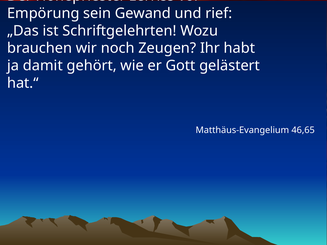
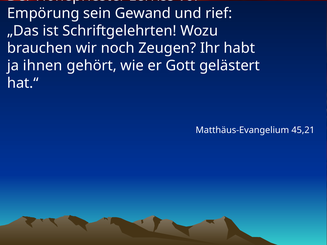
damit: damit -> ihnen (43, 66)
46,65: 46,65 -> 45,21 (303, 130)
